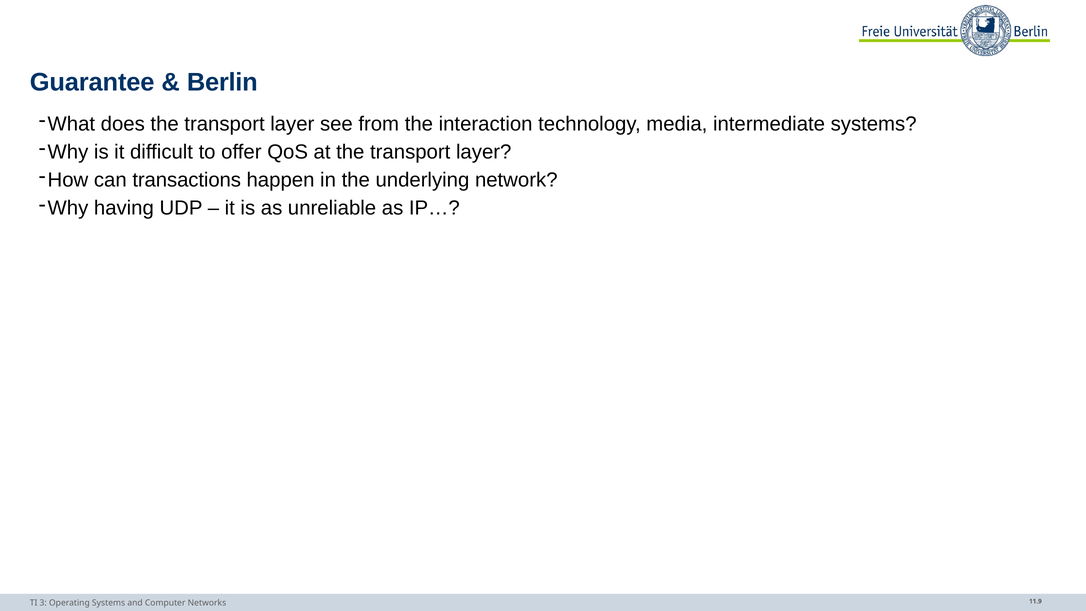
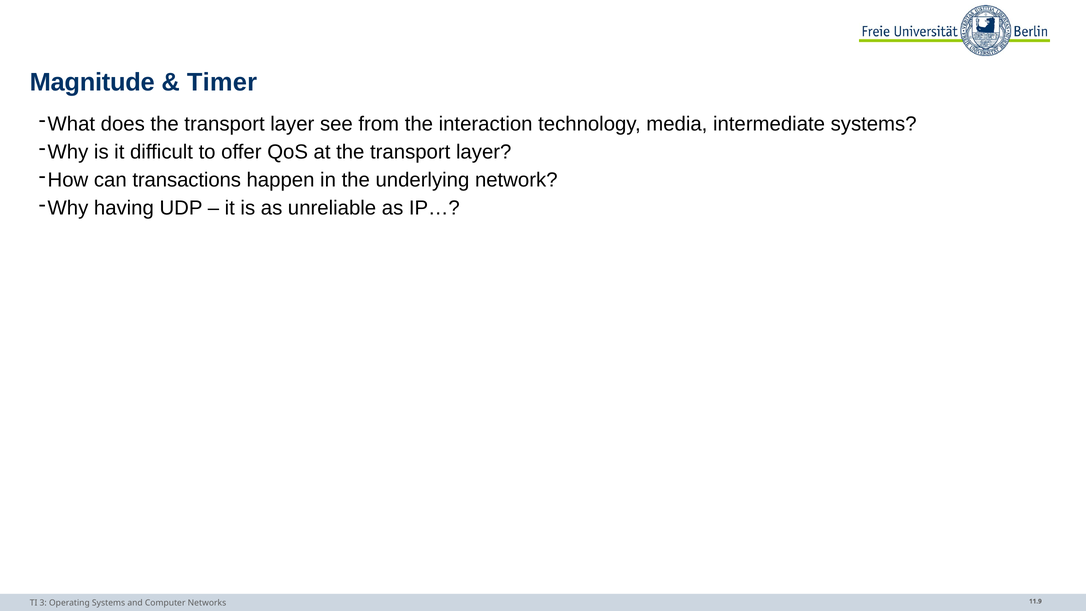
Guarantee: Guarantee -> Magnitude (92, 82)
Berlin: Berlin -> Timer (222, 82)
